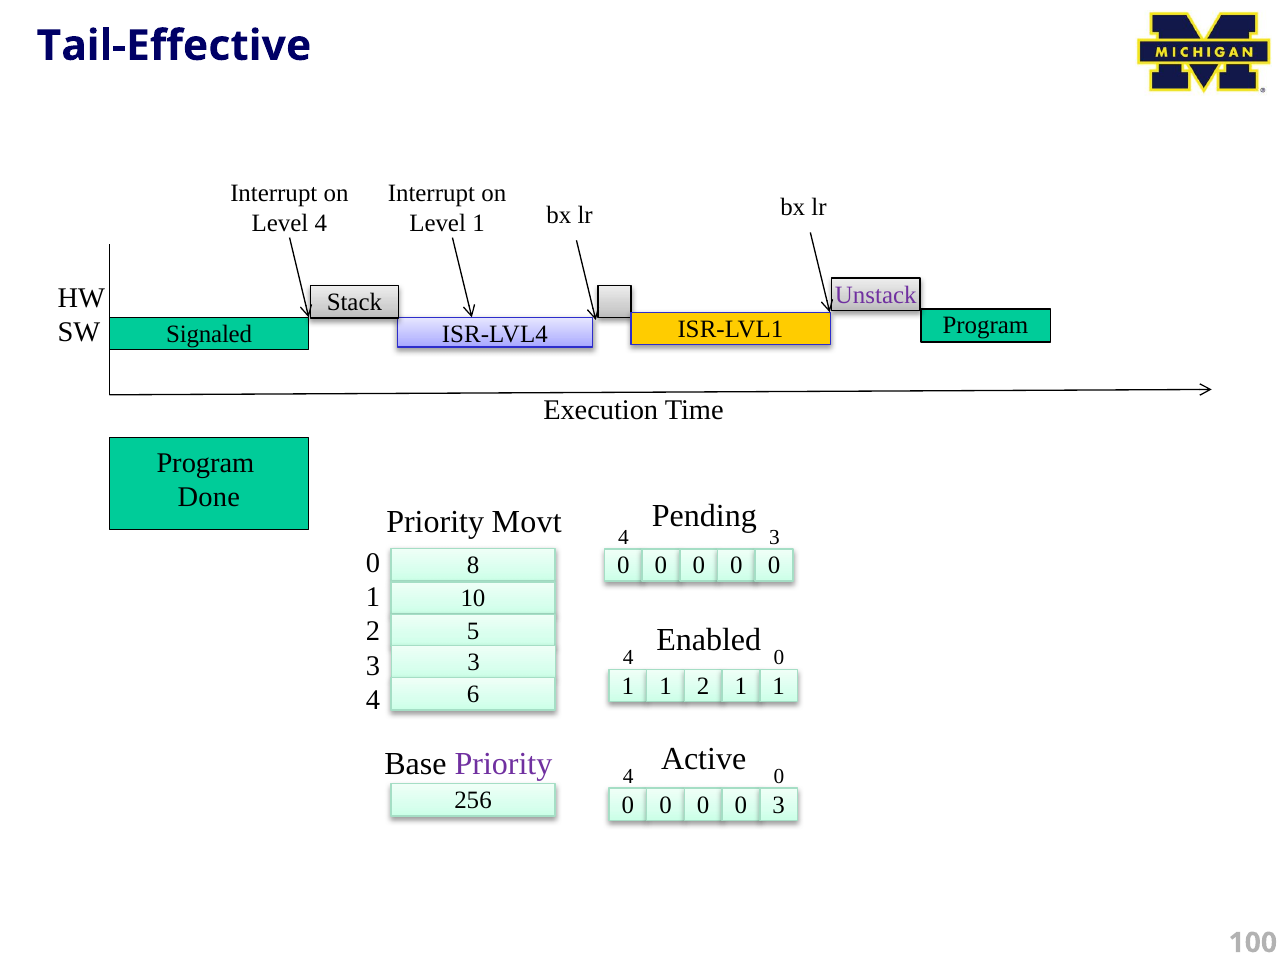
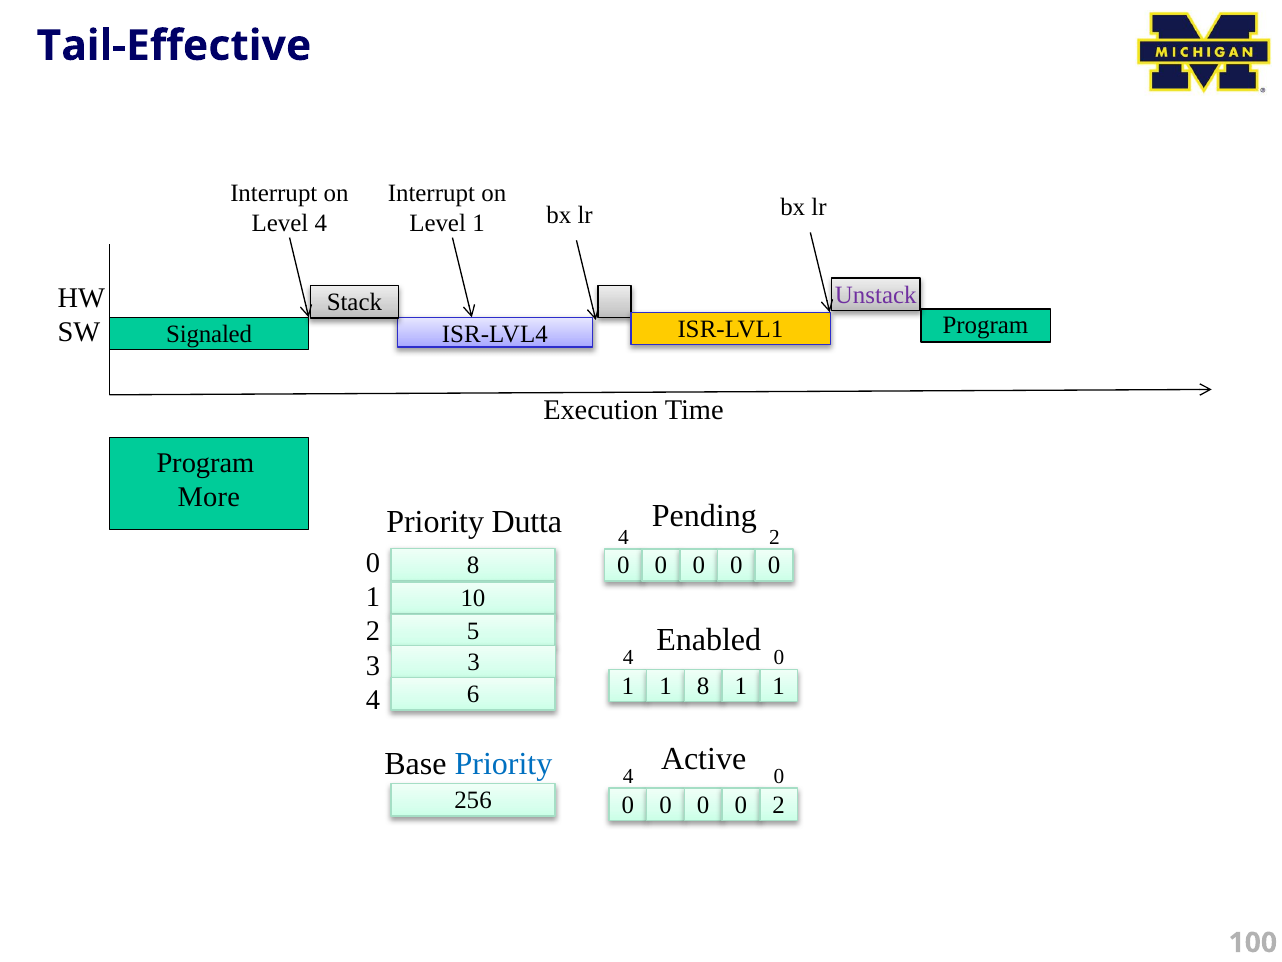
Done: Done -> More (209, 497)
Movt: Movt -> Dutta (527, 522)
4 3: 3 -> 2 (774, 537)
1 1 2: 2 -> 8 (703, 686)
Priority colour: purple -> blue (504, 764)
0 3: 3 -> 2 (779, 804)
